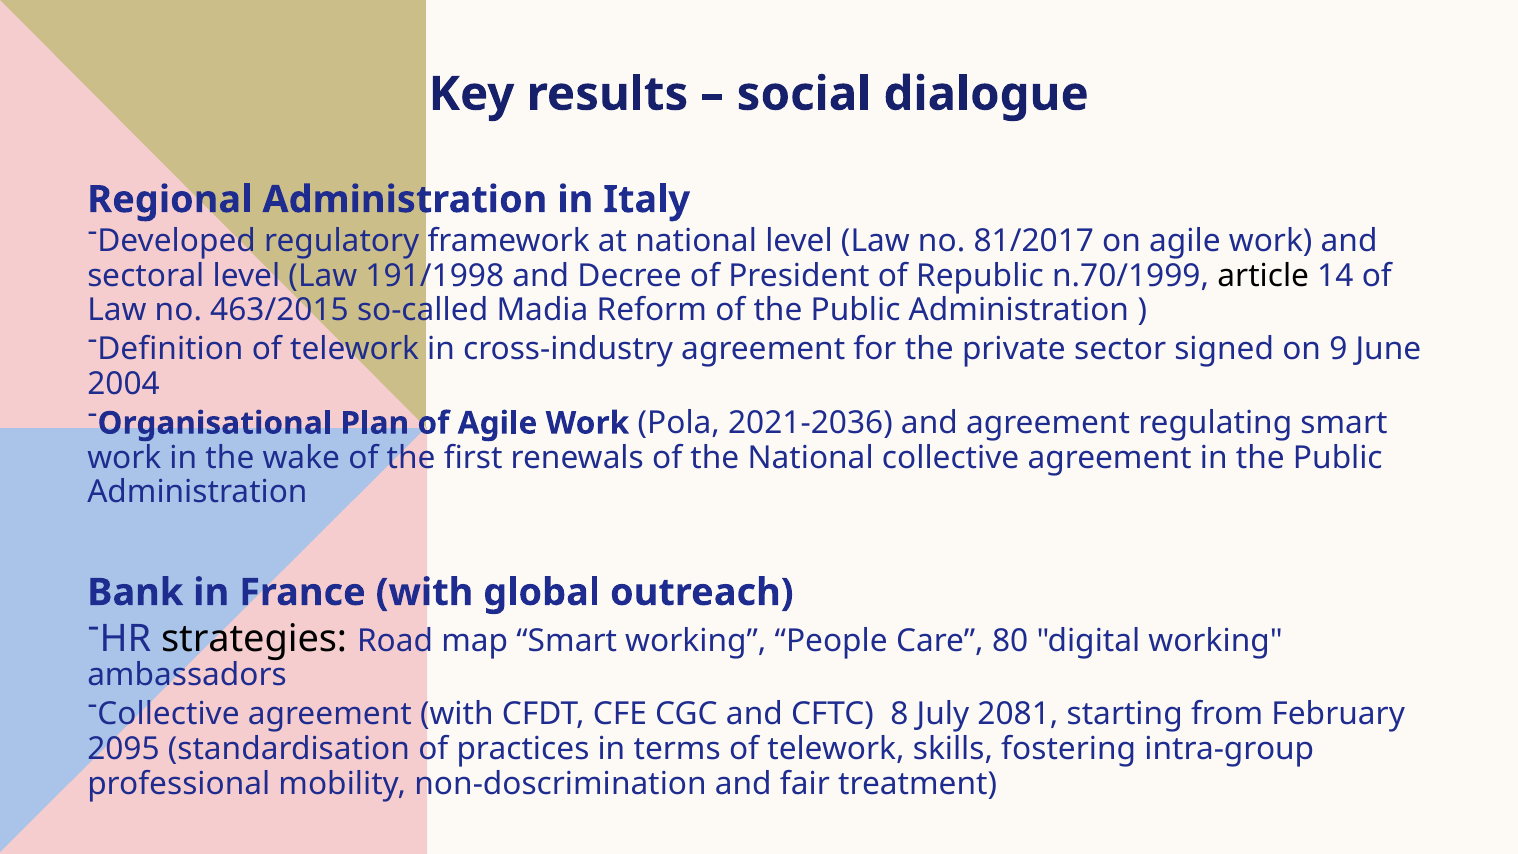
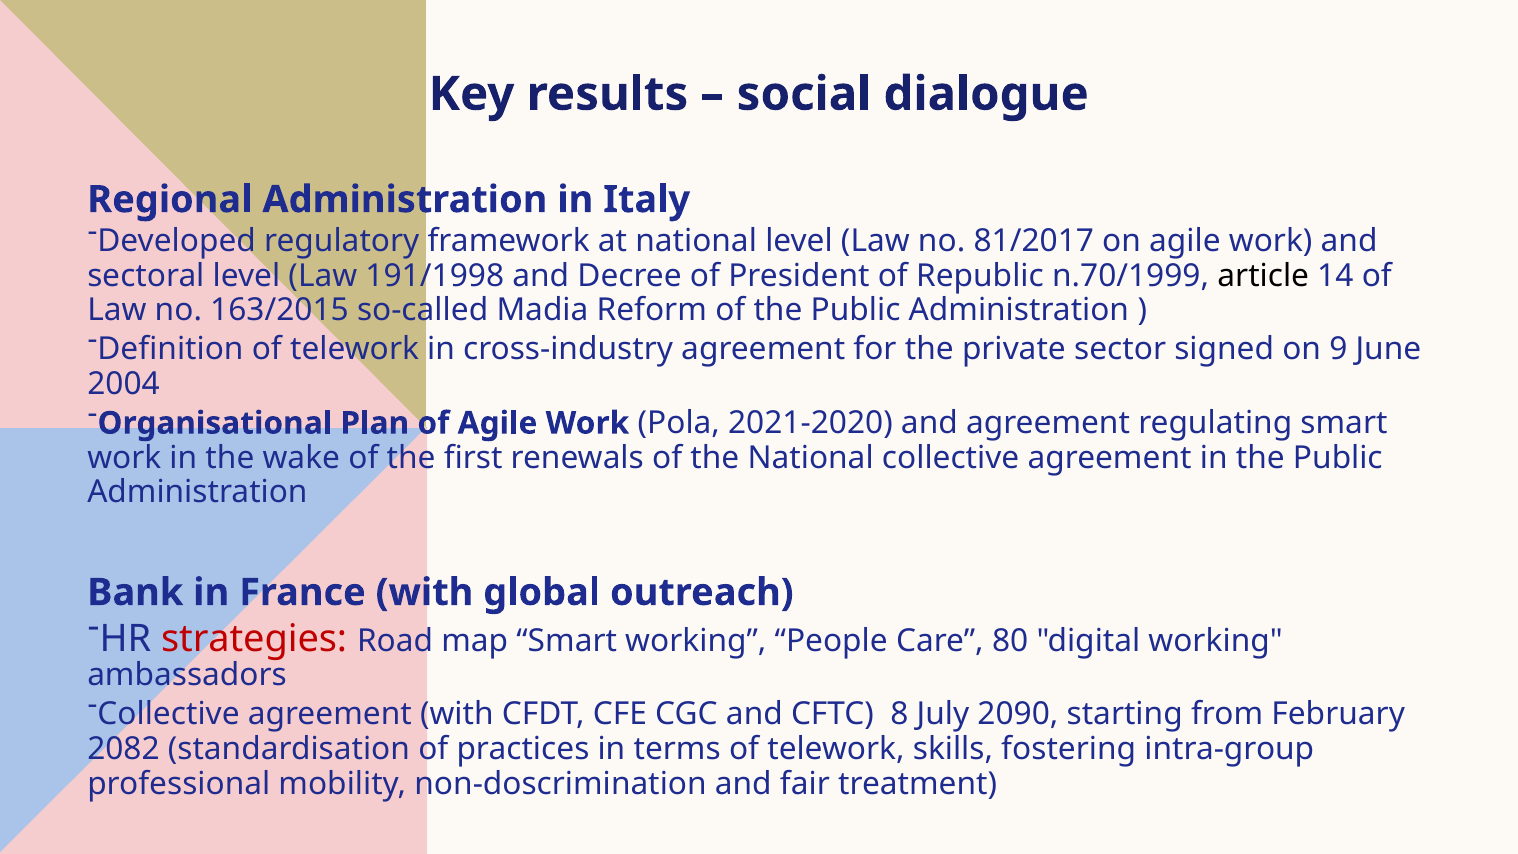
463/2015: 463/2015 -> 163/2015 (279, 310)
2021-2036: 2021-2036 -> 2021-2020 (810, 423)
strategies colour: black -> red (254, 638)
2081: 2081 -> 2090 (1018, 714)
2095: 2095 -> 2082 (123, 749)
